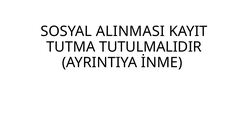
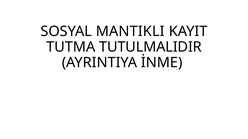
ALINMASI: ALINMASI -> MANTIKLI (130, 31)
